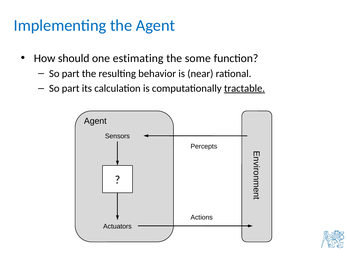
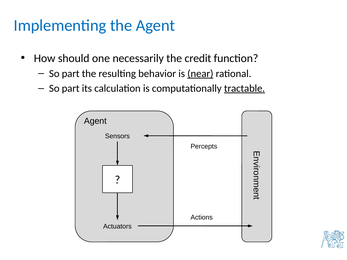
estimating: estimating -> necessarily (138, 58)
some: some -> credit (198, 58)
near underline: none -> present (200, 74)
